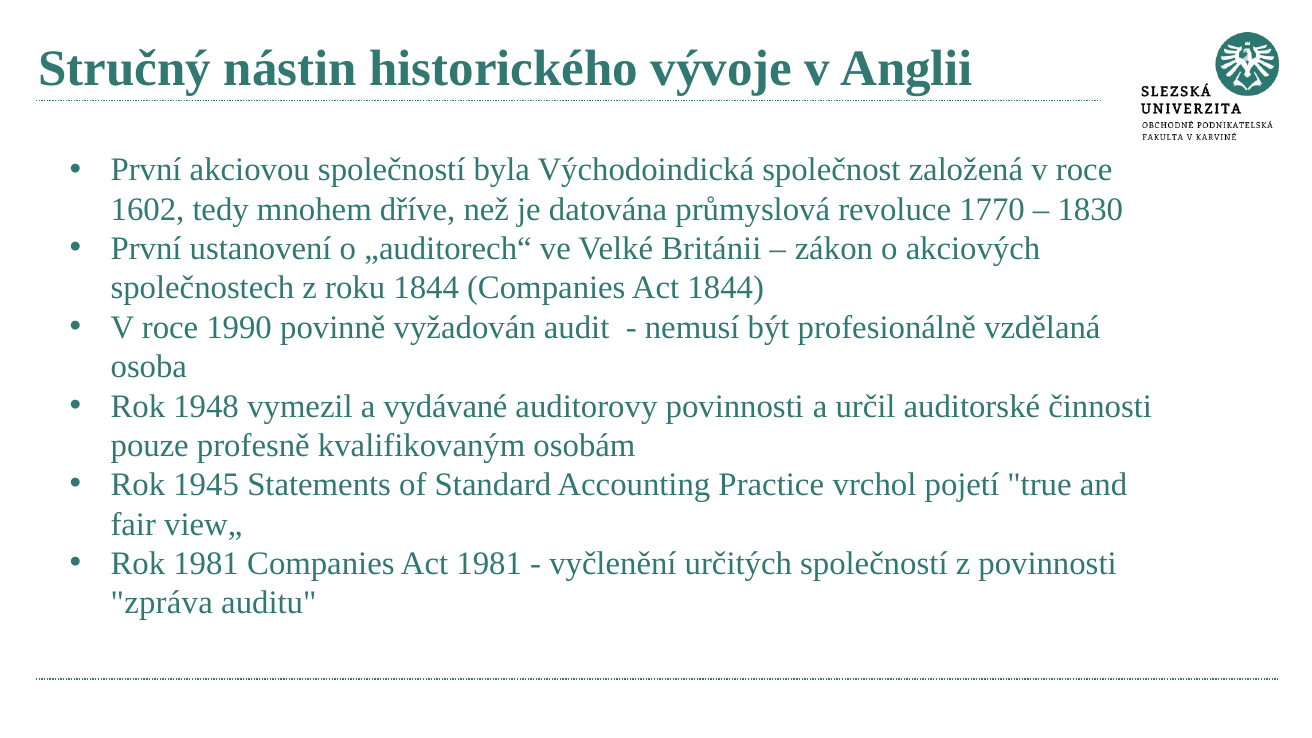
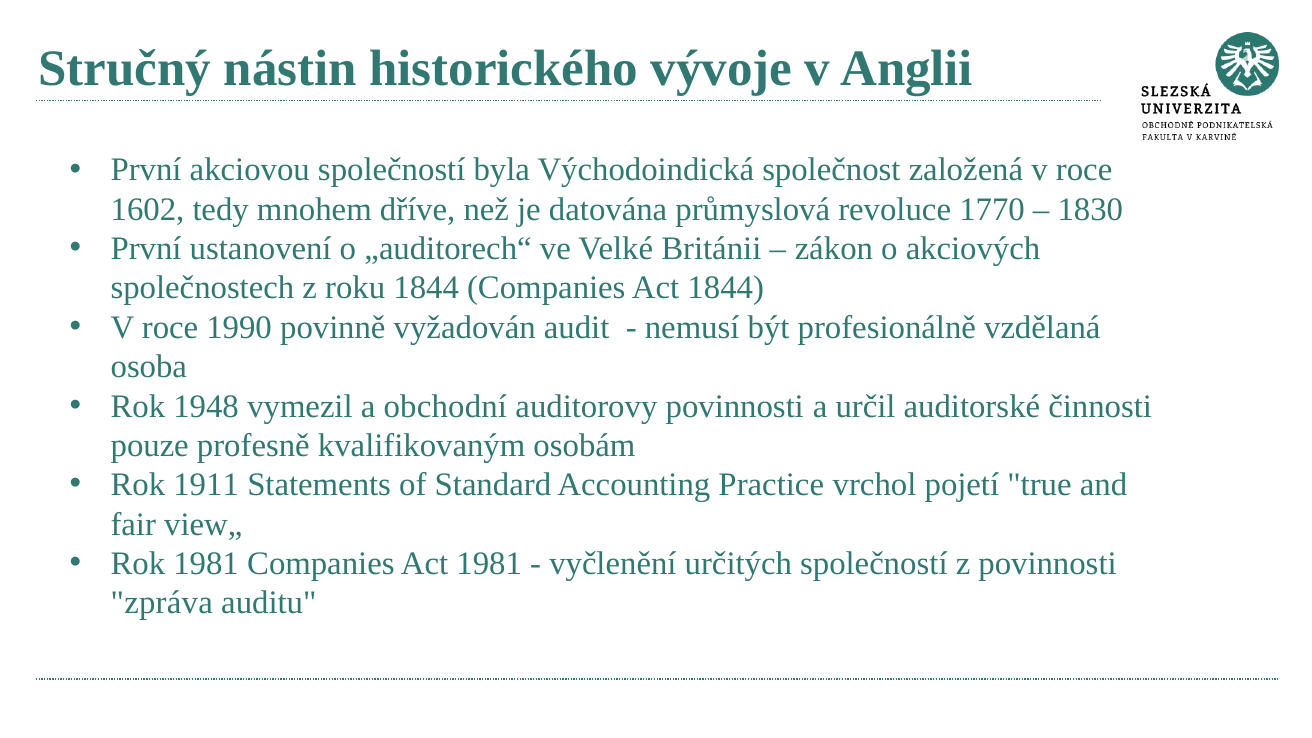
vydávané: vydávané -> obchodní (445, 406)
1945: 1945 -> 1911 (206, 485)
